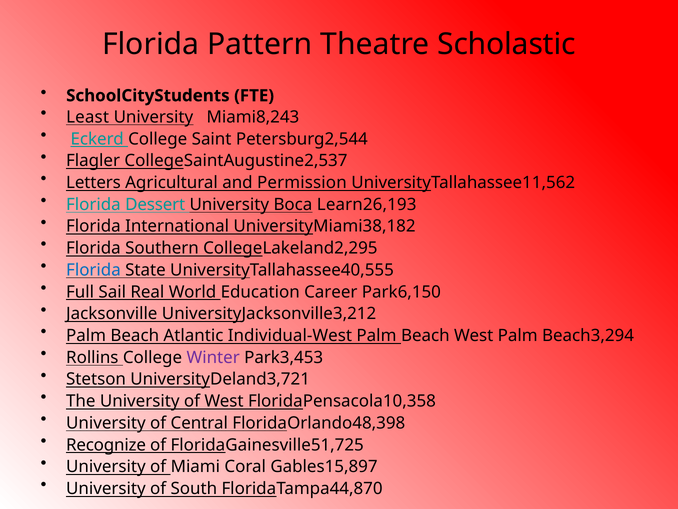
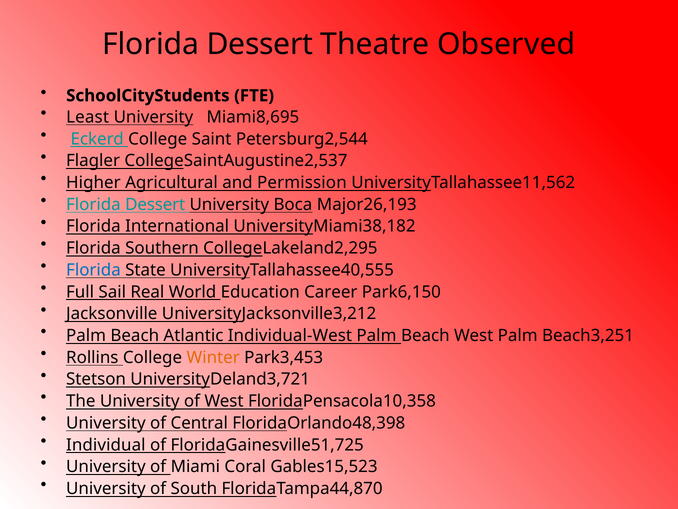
Pattern: Pattern -> Dessert (260, 44)
Scholastic: Scholastic -> Observed (506, 44)
Miami8,243: Miami8,243 -> Miami8,695 (253, 117)
Letters: Letters -> Higher (93, 182)
Learn26,193: Learn26,193 -> Major26,193 (367, 204)
Beach3,294: Beach3,294 -> Beach3,251 (588, 335)
Winter colour: purple -> orange (213, 357)
Recognize: Recognize -> Individual (106, 445)
Gables15,897: Gables15,897 -> Gables15,523 (324, 466)
